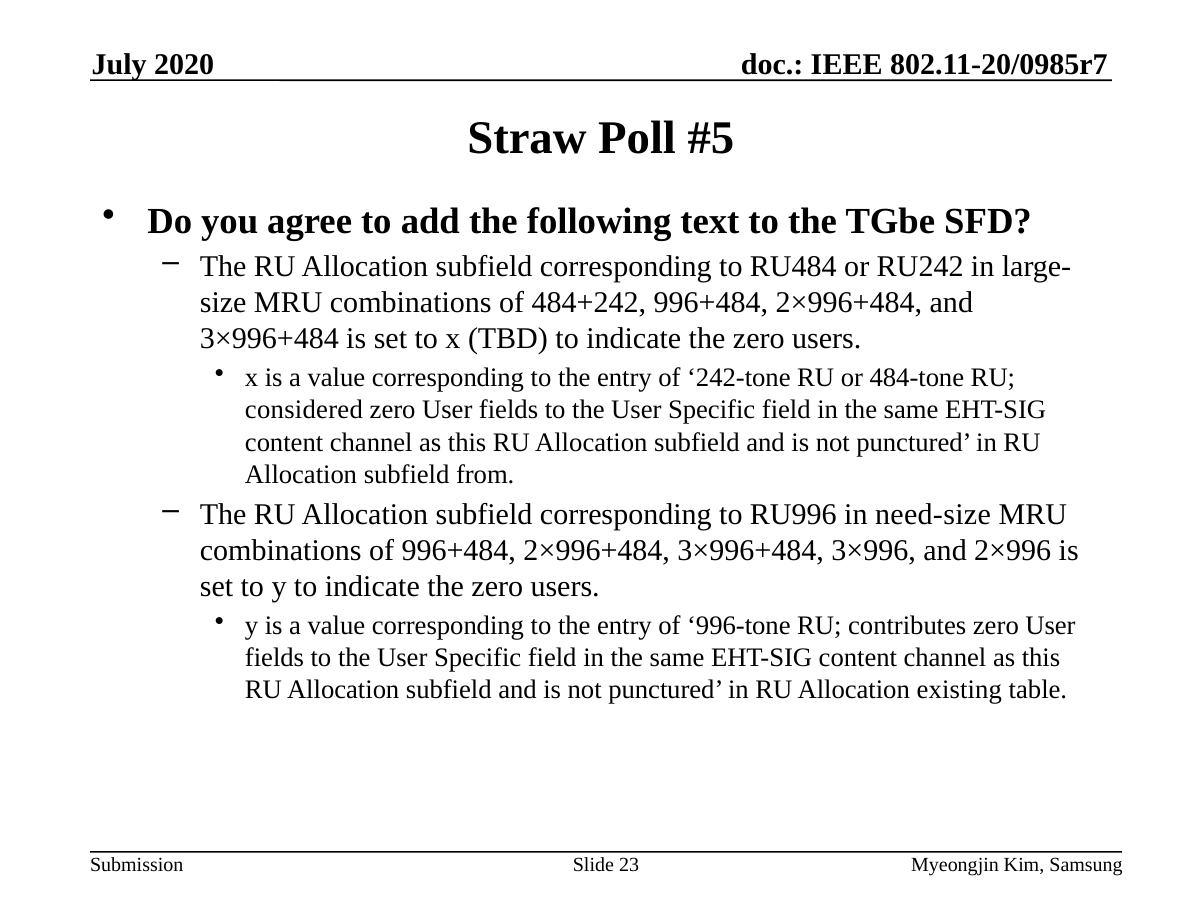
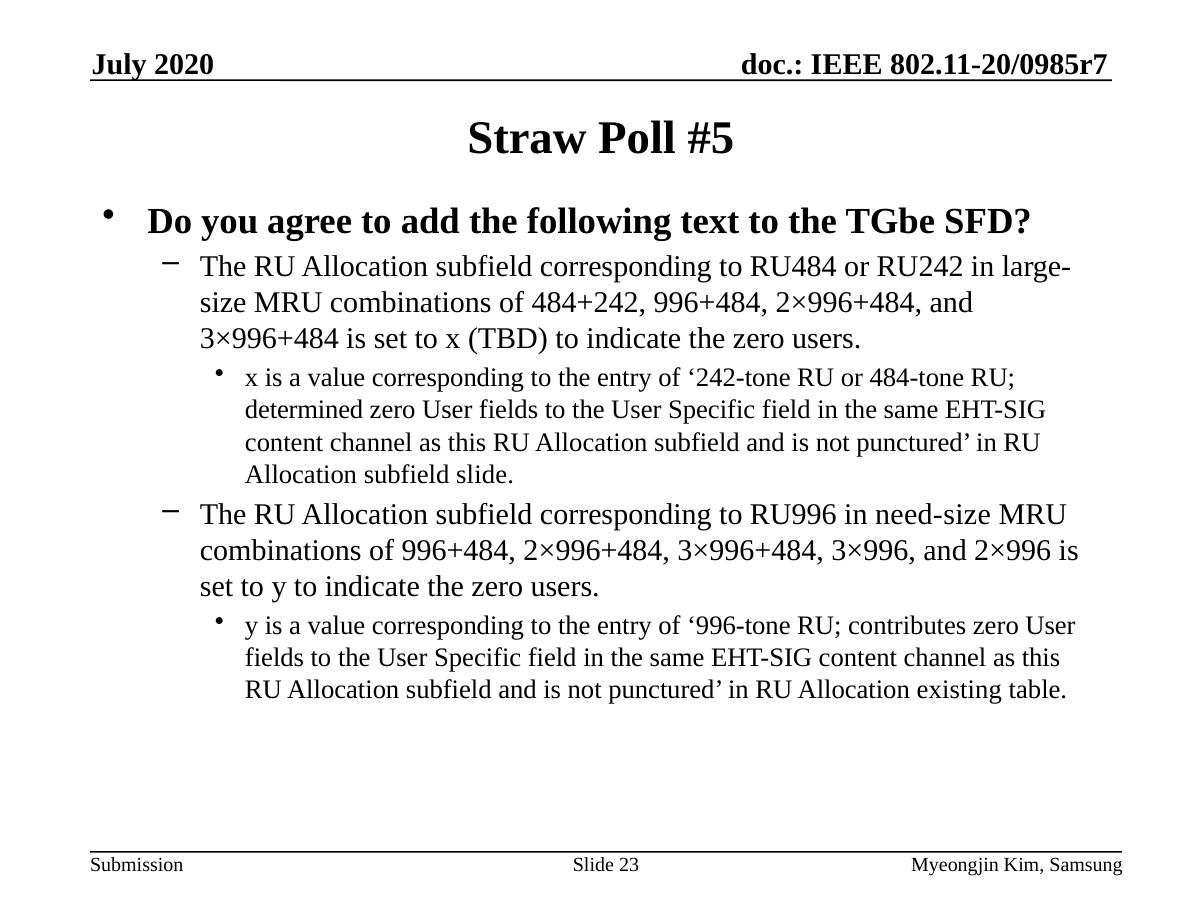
considered: considered -> determined (304, 410)
subfield from: from -> slide (485, 474)
